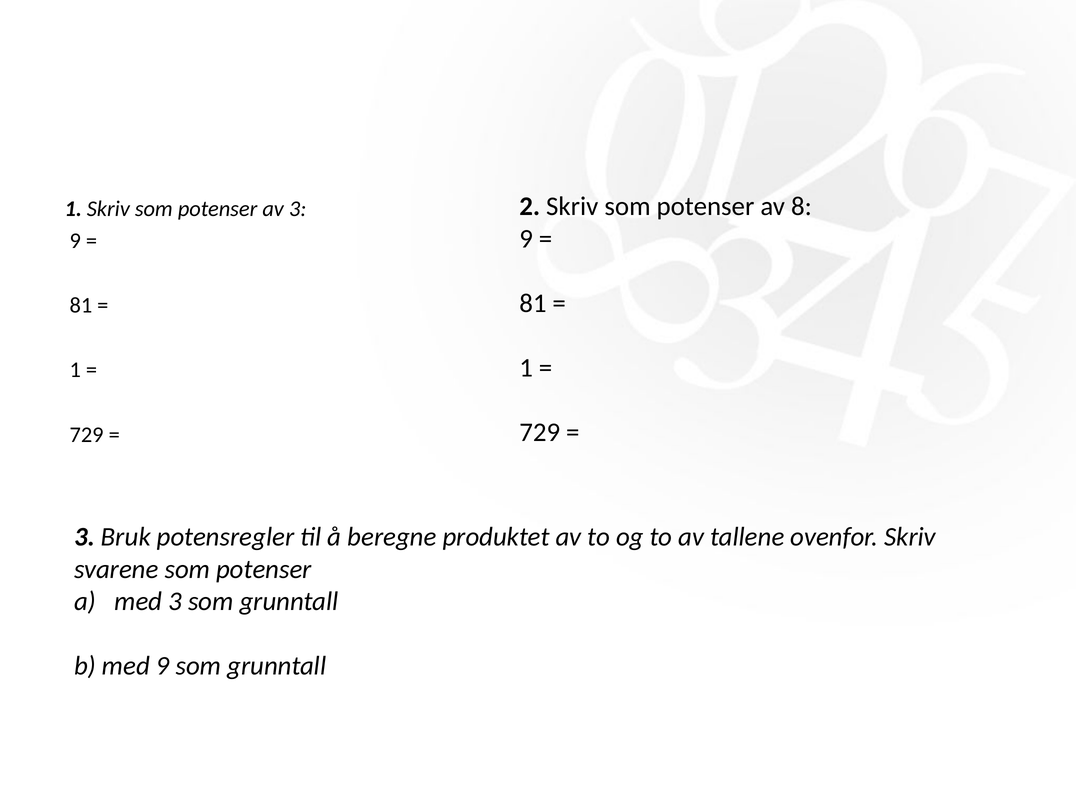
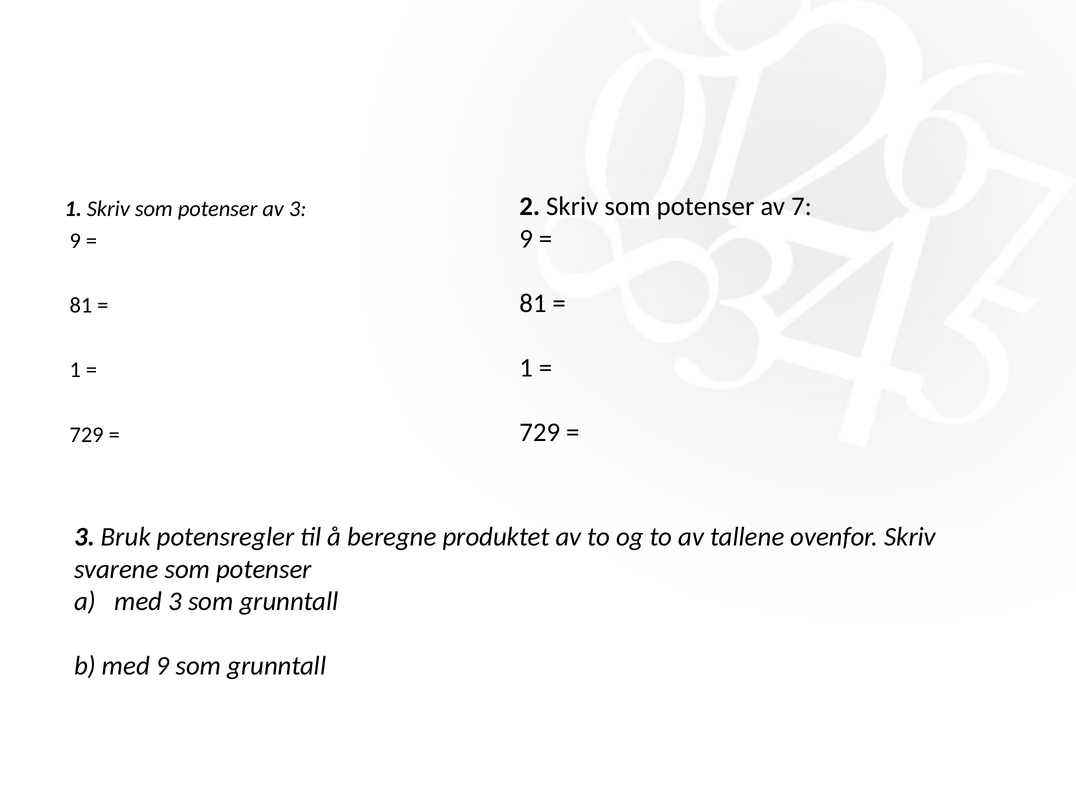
8: 8 -> 7 (801, 206)
